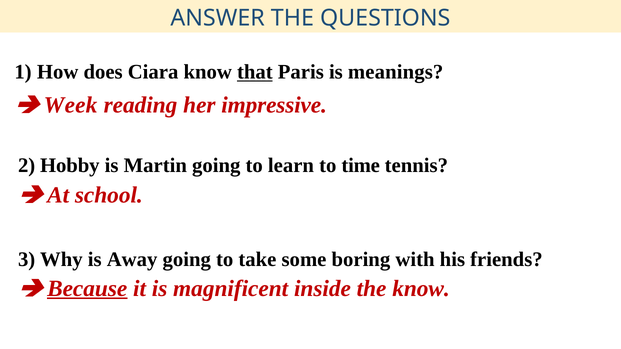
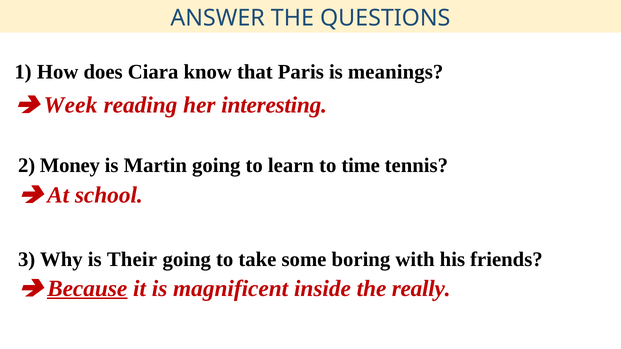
that underline: present -> none (255, 72)
impressive: impressive -> interesting (274, 105)
Hobby: Hobby -> Money (70, 166)
Away: Away -> Their (132, 259)
the know: know -> really (421, 289)
